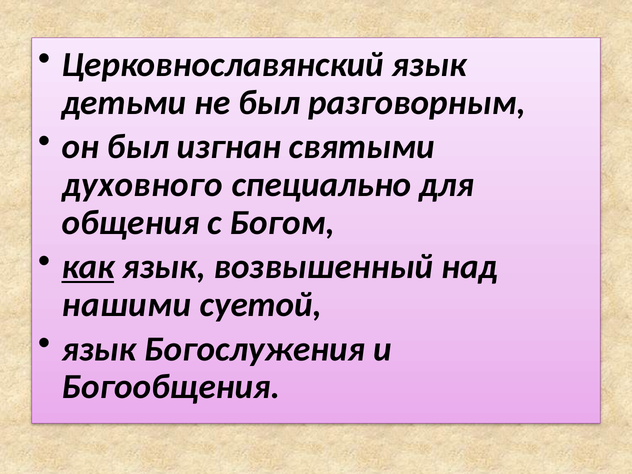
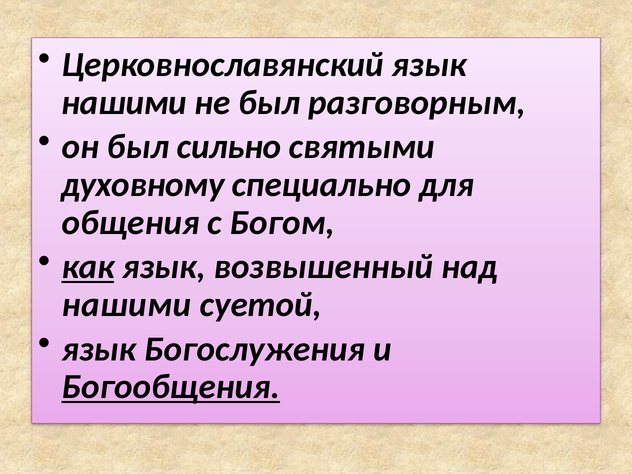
детьми: детьми -> нашими (124, 103)
изгнан: изгнан -> сильно (229, 147)
духовного: духовного -> духовному (143, 185)
Богообщения underline: none -> present (171, 387)
